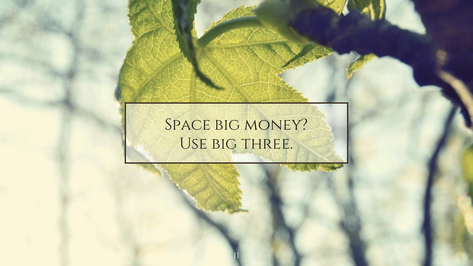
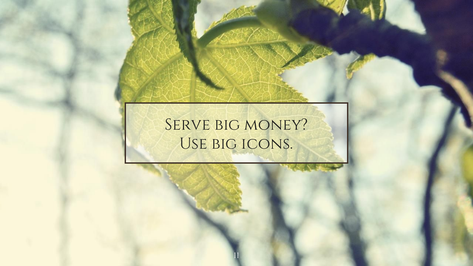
Space: Space -> Serve (188, 125)
three: three -> icons (267, 144)
